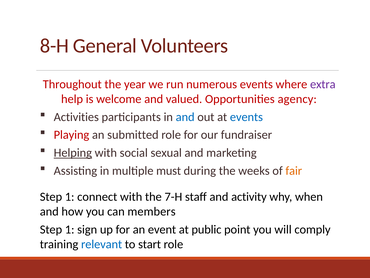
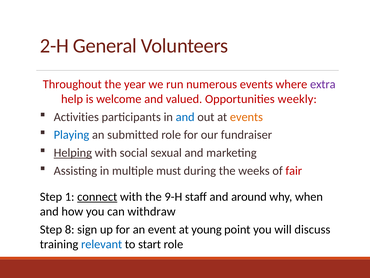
8-H: 8-H -> 2-H (54, 46)
agency: agency -> weekly (297, 99)
events colour: blue -> orange (246, 117)
Playing colour: red -> blue (72, 135)
fair colour: orange -> red (294, 170)
connect underline: none -> present (97, 196)
7-H: 7-H -> 9-H (173, 196)
activity: activity -> around (249, 196)
members: members -> withdraw (152, 211)
1: 1 -> 8 (70, 229)
public: public -> young (207, 229)
comply: comply -> discuss (312, 229)
